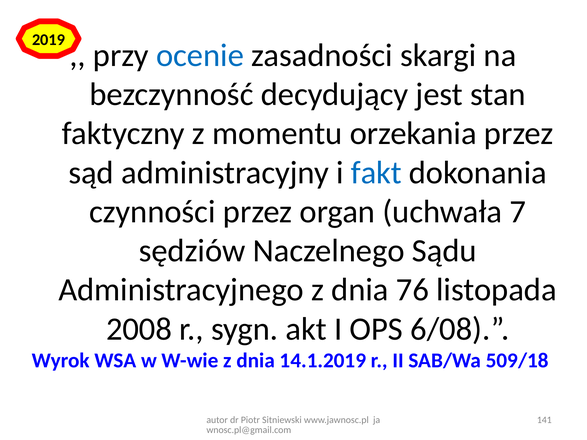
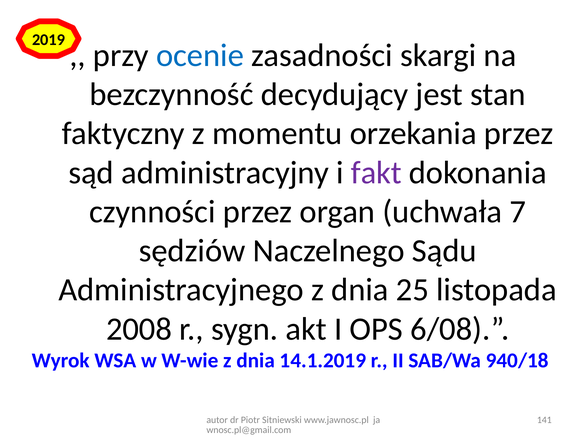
fakt colour: blue -> purple (376, 173)
76: 76 -> 25 (412, 290)
509/18: 509/18 -> 940/18 (517, 361)
